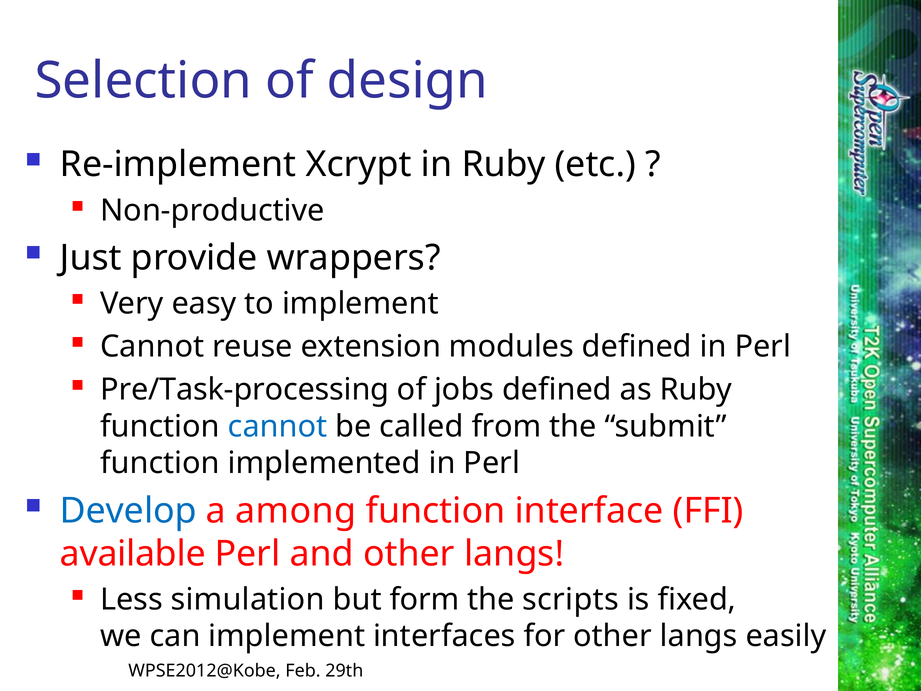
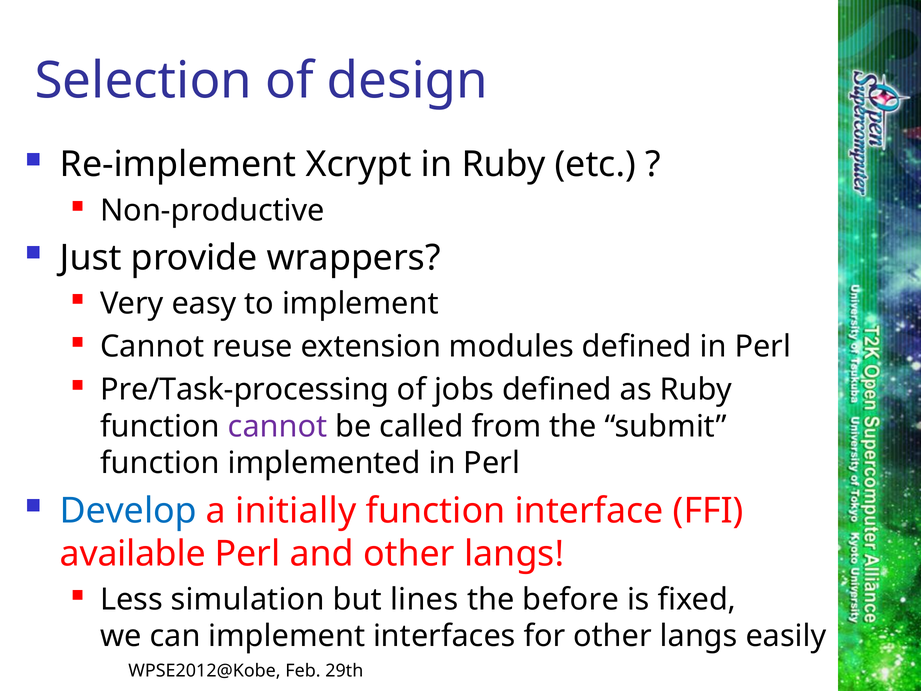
cannot colour: blue -> purple (278, 426)
among: among -> initially (296, 511)
form: form -> lines (424, 599)
scripts: scripts -> before (571, 599)
